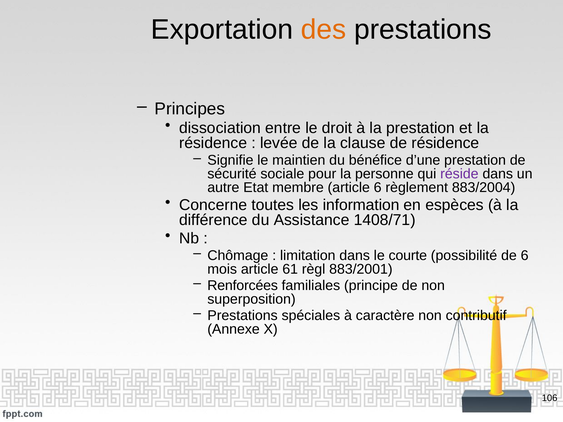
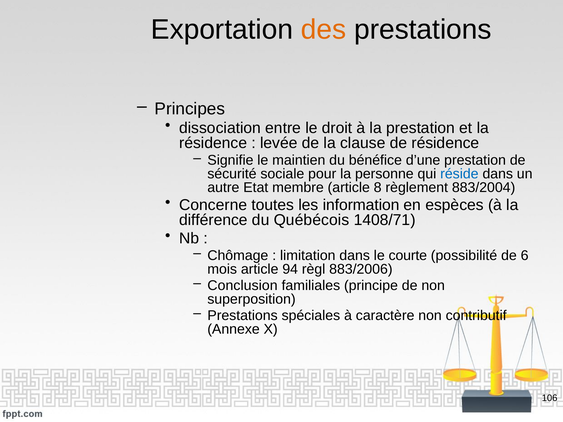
réside colour: purple -> blue (459, 174)
article 6: 6 -> 8 (378, 188)
Assistance: Assistance -> Québécois (312, 220)
61: 61 -> 94 (290, 269)
883/2001: 883/2001 -> 883/2006 (361, 269)
Renforcées: Renforcées -> Conclusion (243, 286)
